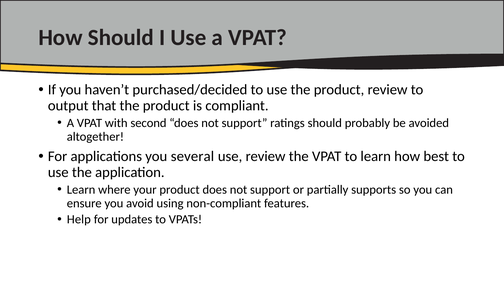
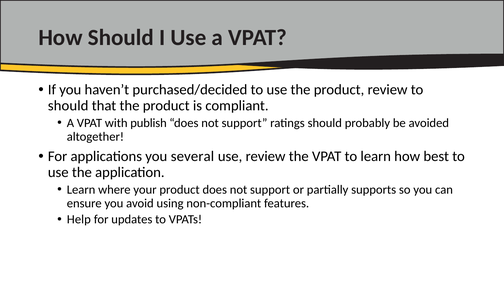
output: output -> should (68, 106)
second: second -> publish (149, 123)
